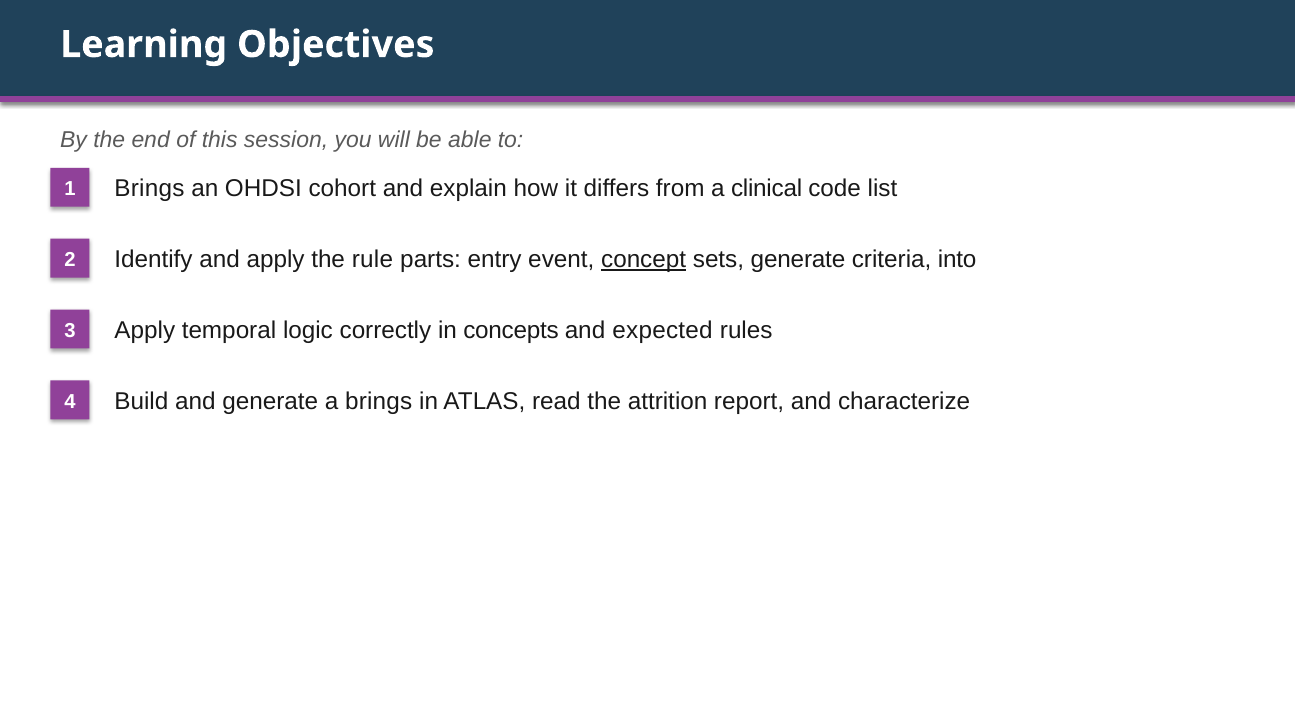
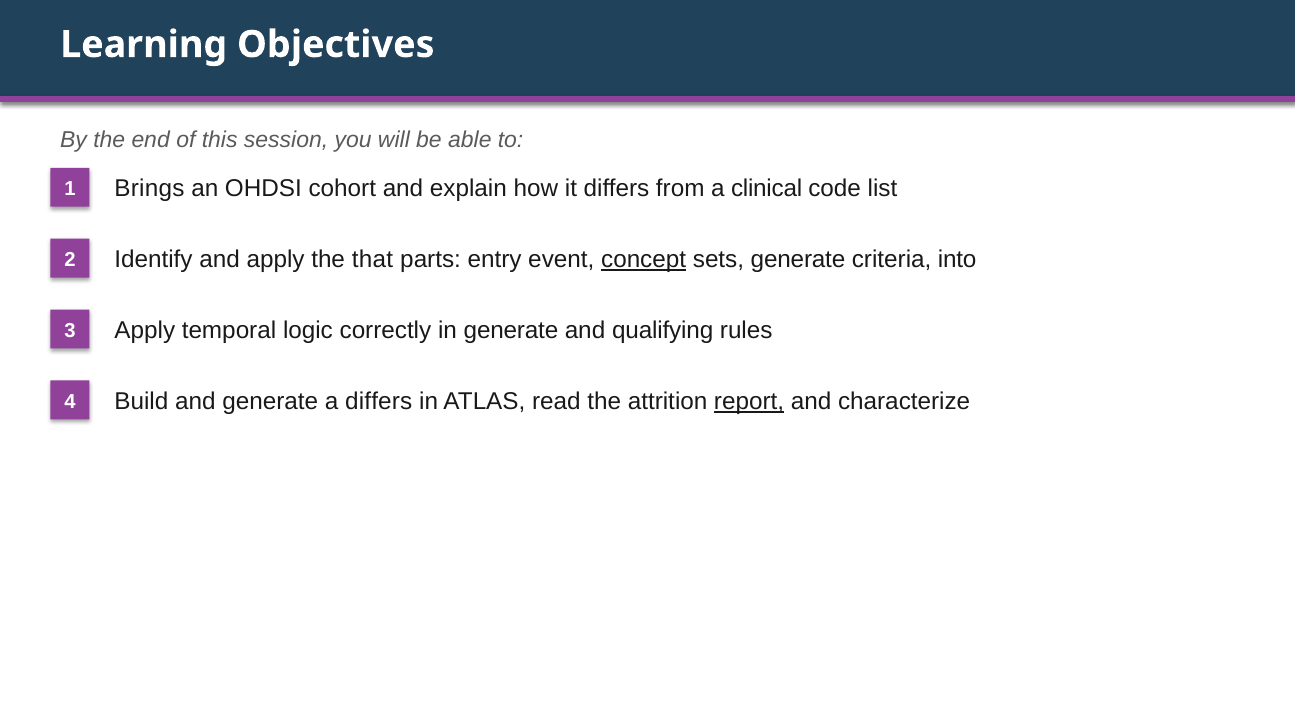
rule: rule -> that (373, 260)
in concepts: concepts -> generate (511, 331)
expected: expected -> qualifying (663, 331)
a brings: brings -> differs (379, 402)
report underline: none -> present (749, 402)
